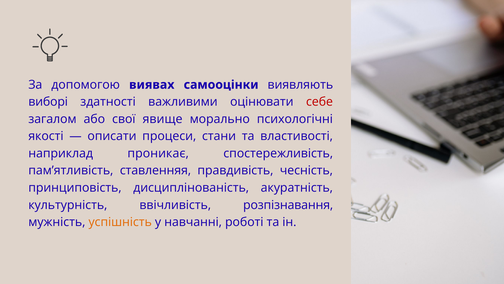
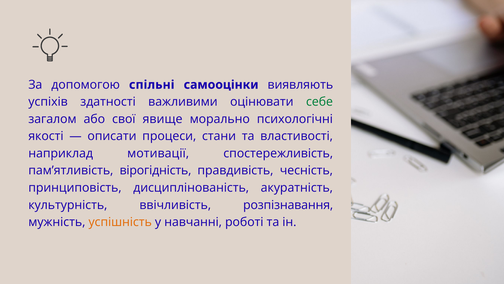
виявах: виявах -> спільні (152, 85)
виборі: виборі -> успіхів (48, 102)
себе colour: red -> green (319, 102)
проникає: проникає -> мотивації (158, 153)
ставленняя: ставленняя -> вірогідність (155, 170)
